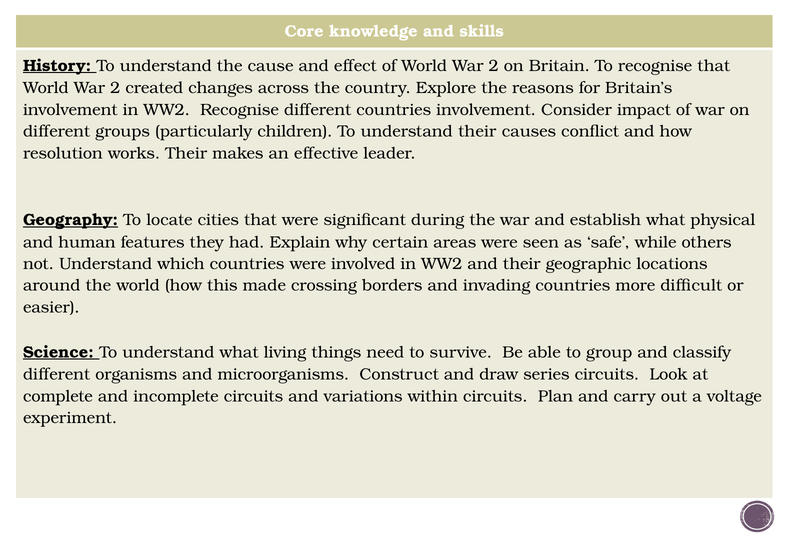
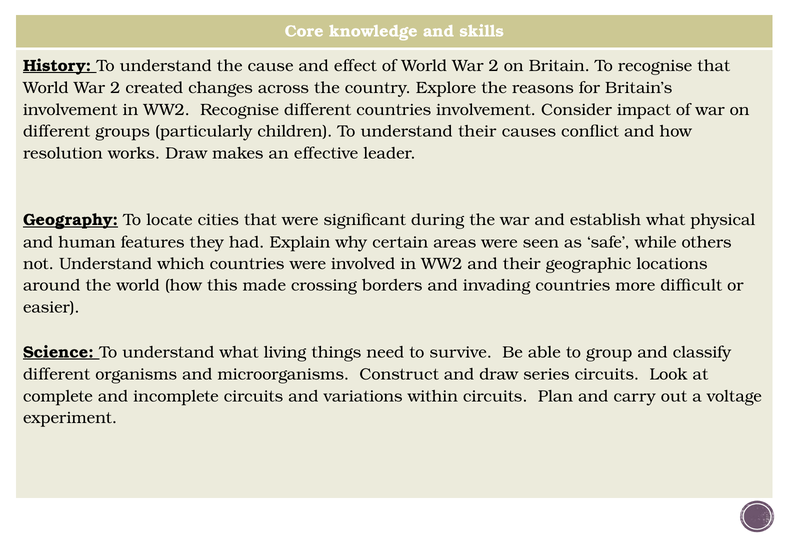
works Their: Their -> Draw (186, 153)
